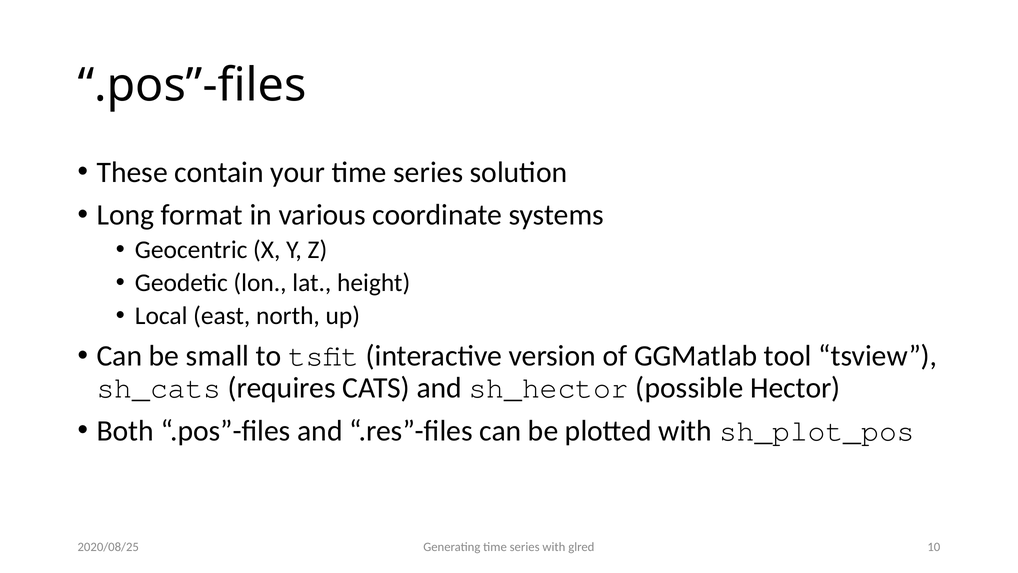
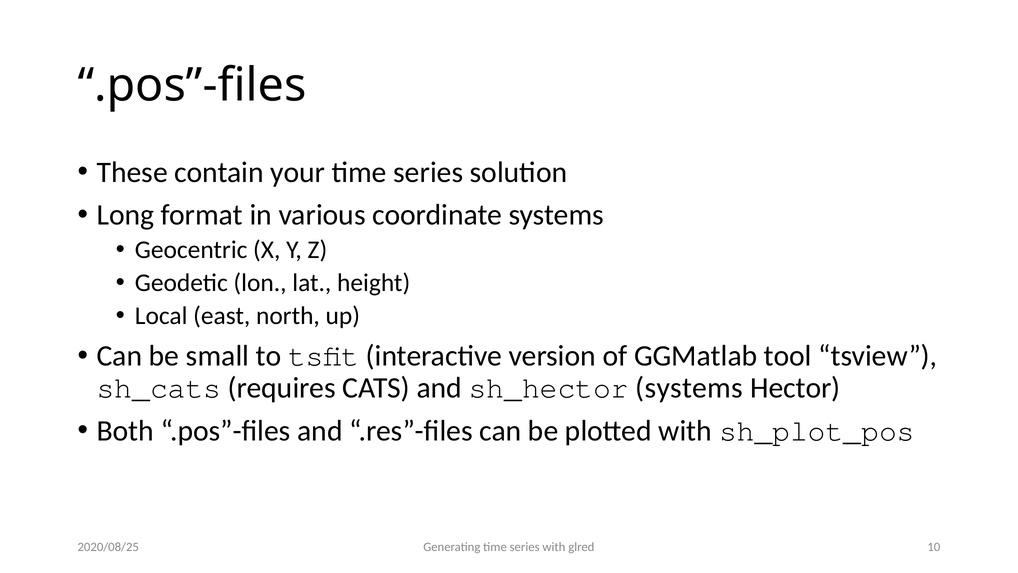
sh_hector possible: possible -> systems (689, 388)
